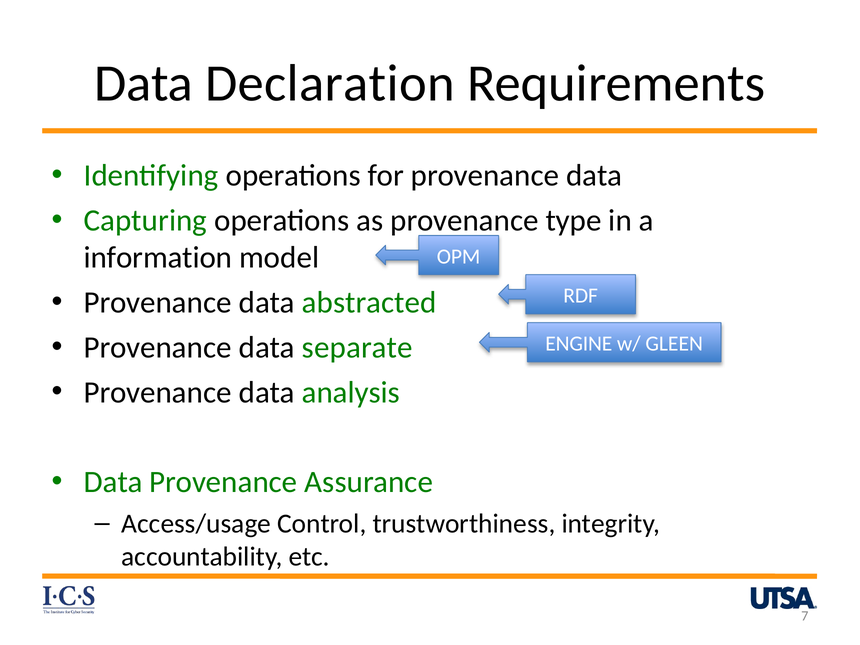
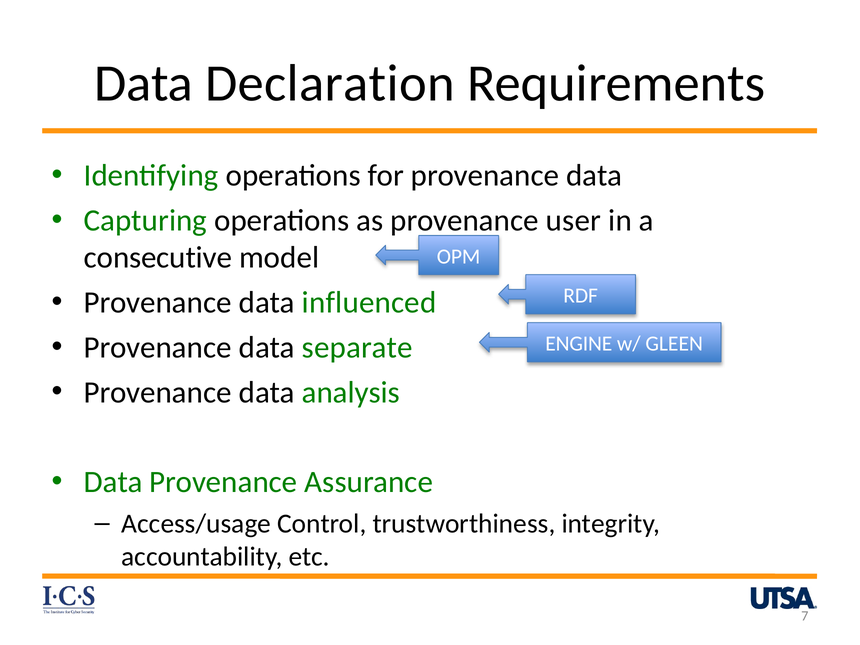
type: type -> user (573, 220)
information: information -> consecutive (158, 258)
abstracted: abstracted -> influenced (369, 303)
